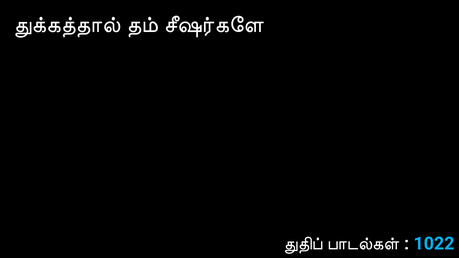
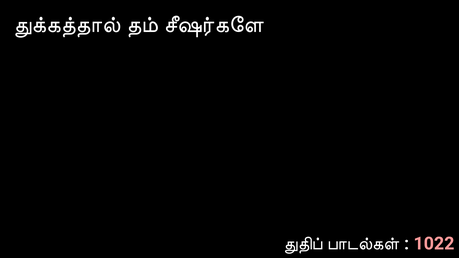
1022 colour: light blue -> pink (434, 244)
